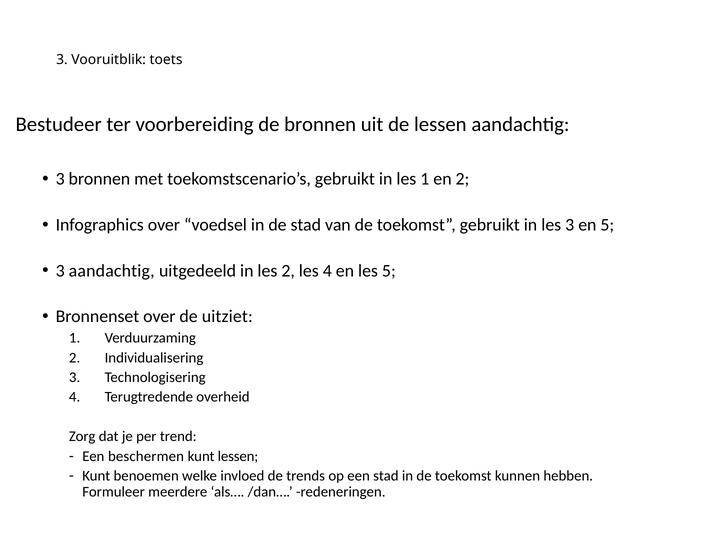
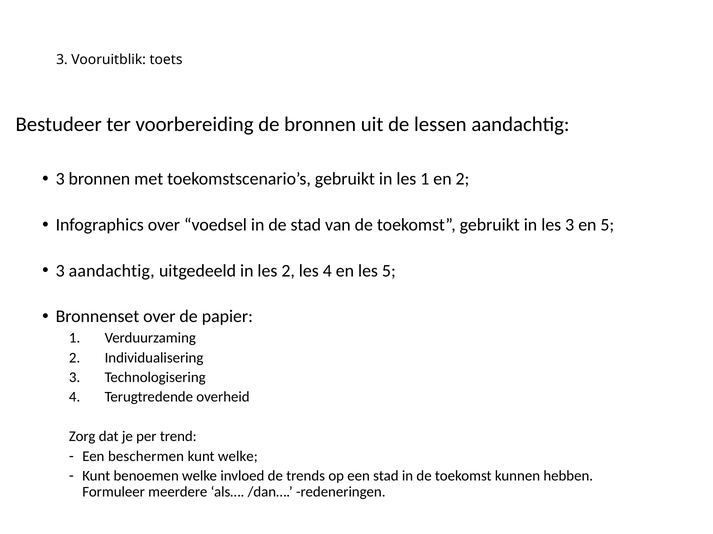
uitziet: uitziet -> papier (227, 317)
kunt lessen: lessen -> welke (238, 457)
